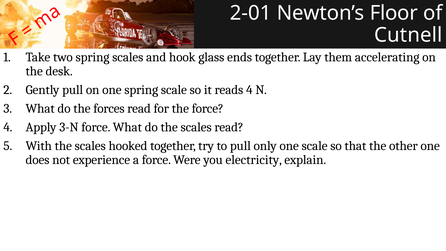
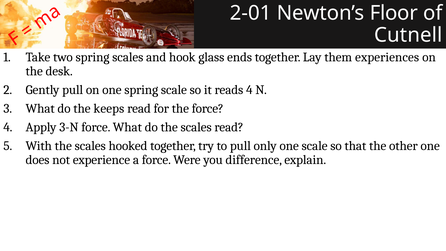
accelerating: accelerating -> experiences (387, 57)
forces: forces -> keeps (109, 108)
electricity: electricity -> difference (254, 160)
